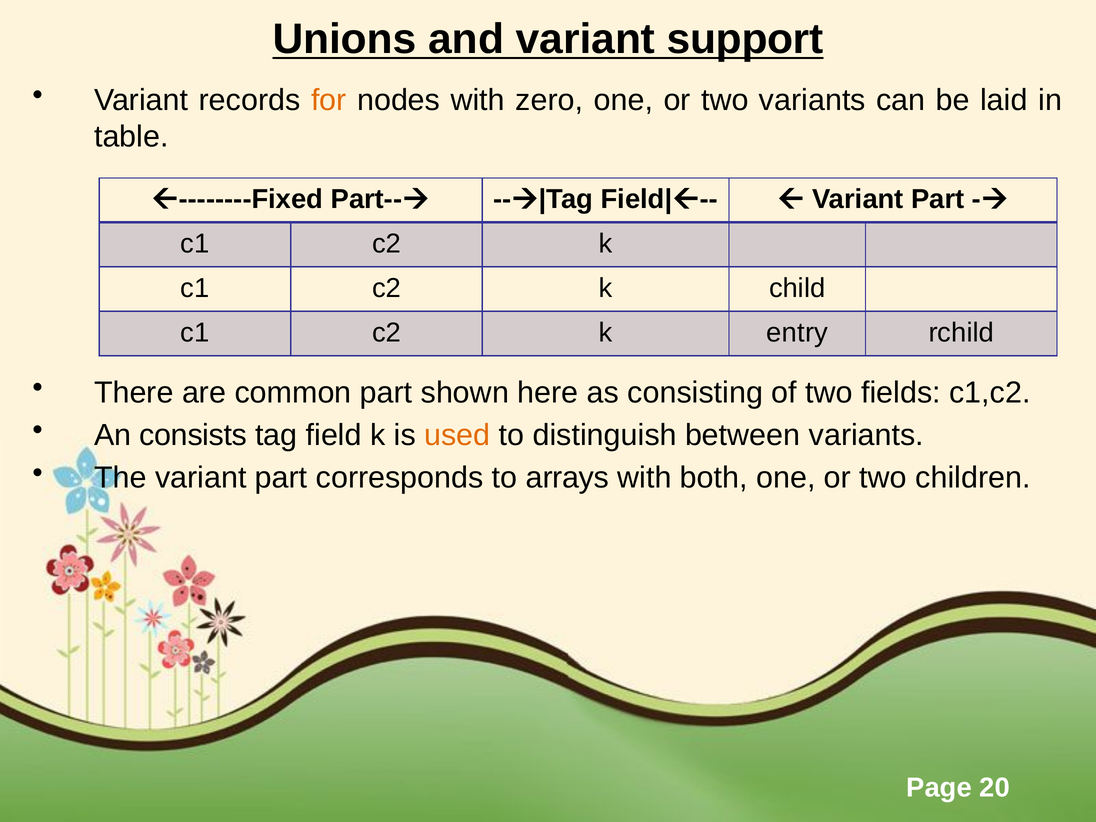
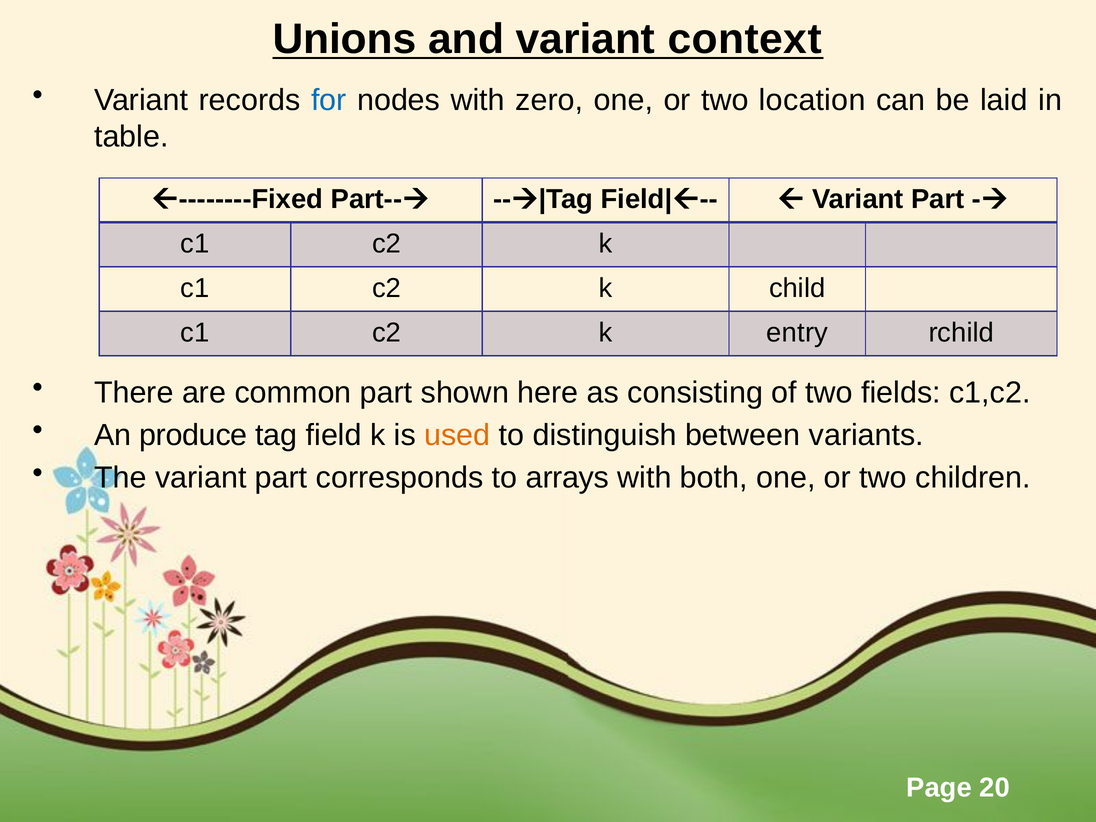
support: support -> context (745, 39)
for colour: orange -> blue (329, 100)
two variants: variants -> location (812, 100)
consists: consists -> produce (193, 435)
